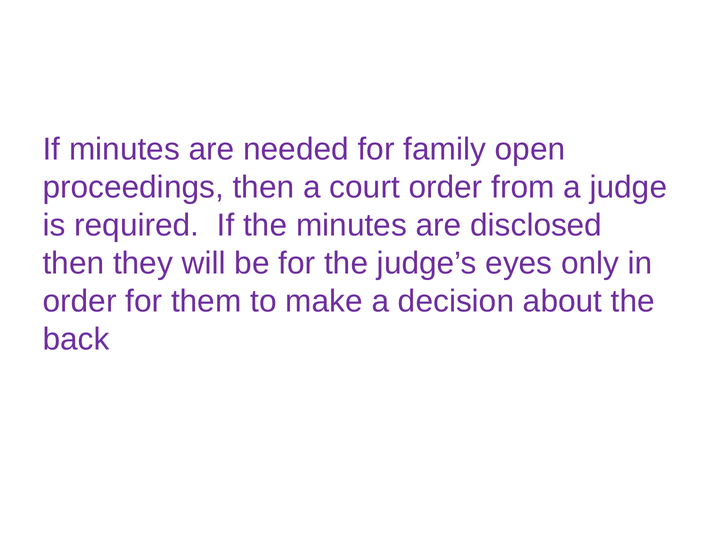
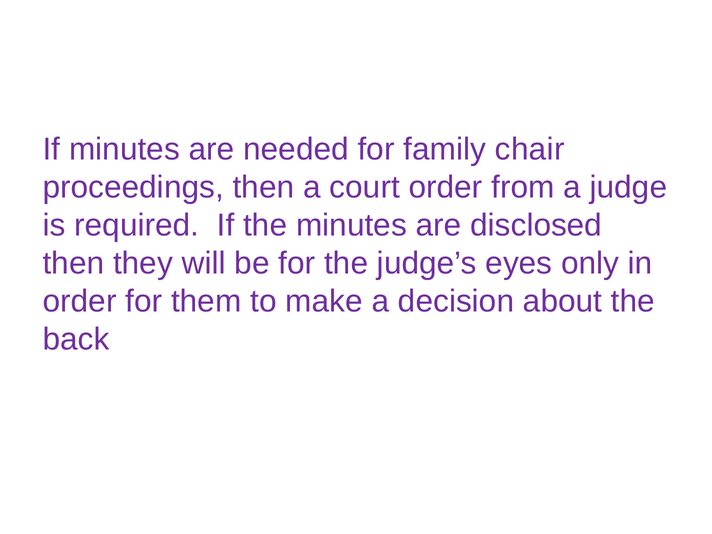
open: open -> chair (530, 149)
